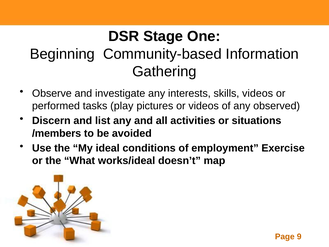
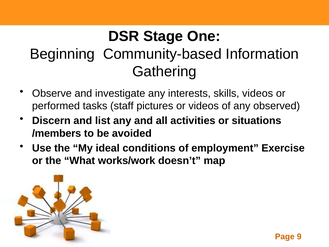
play: play -> staff (122, 106)
works/ideal: works/ideal -> works/work (127, 161)
